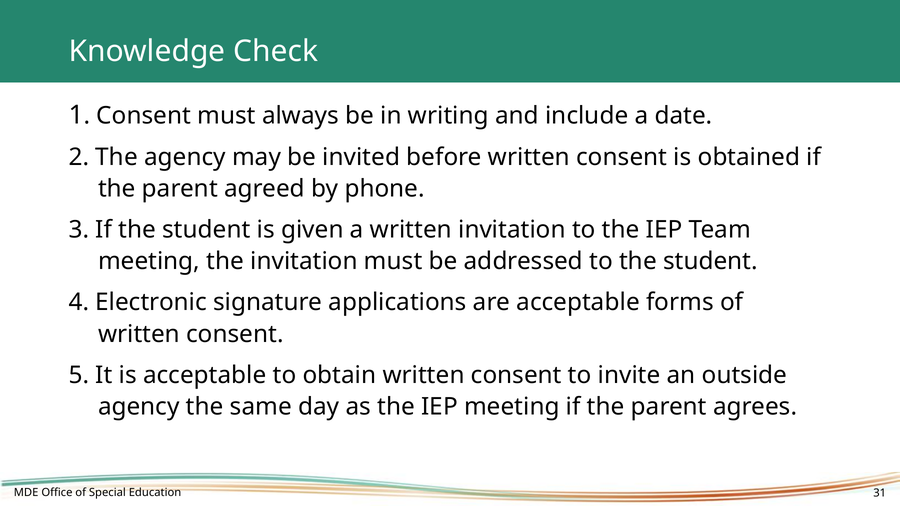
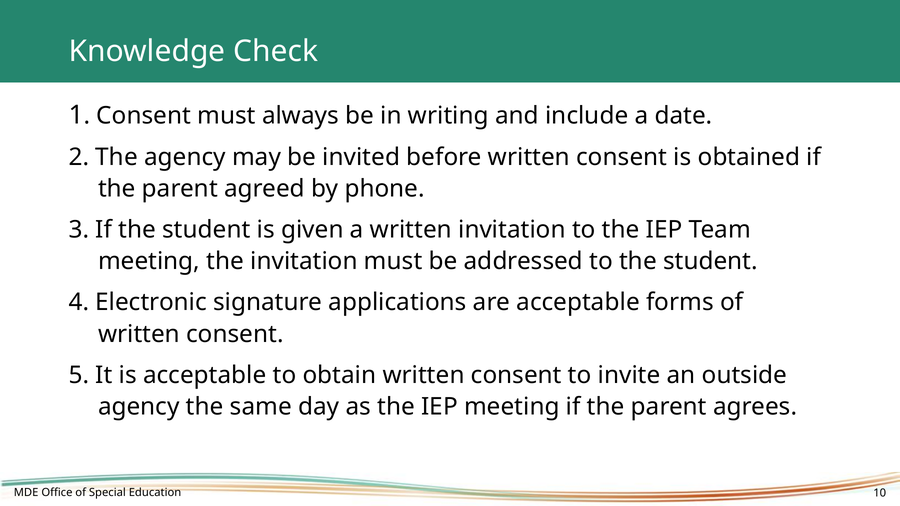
31: 31 -> 10 (880, 493)
